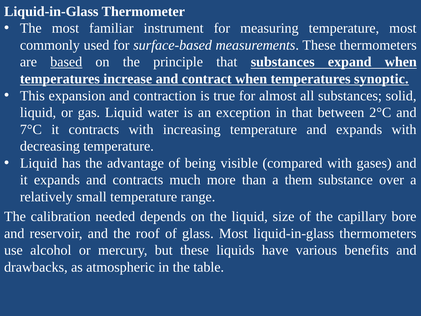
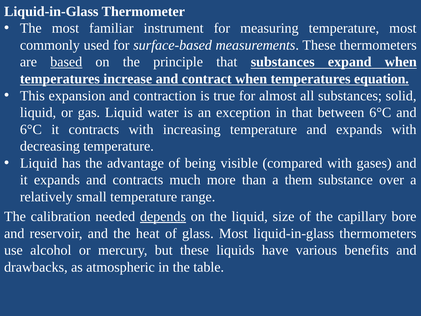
synoptic: synoptic -> equation (381, 79)
between 2°C: 2°C -> 6°C (380, 113)
7°C: 7°C -> 6°C (31, 129)
depends underline: none -> present (163, 216)
roof: roof -> heat (148, 233)
